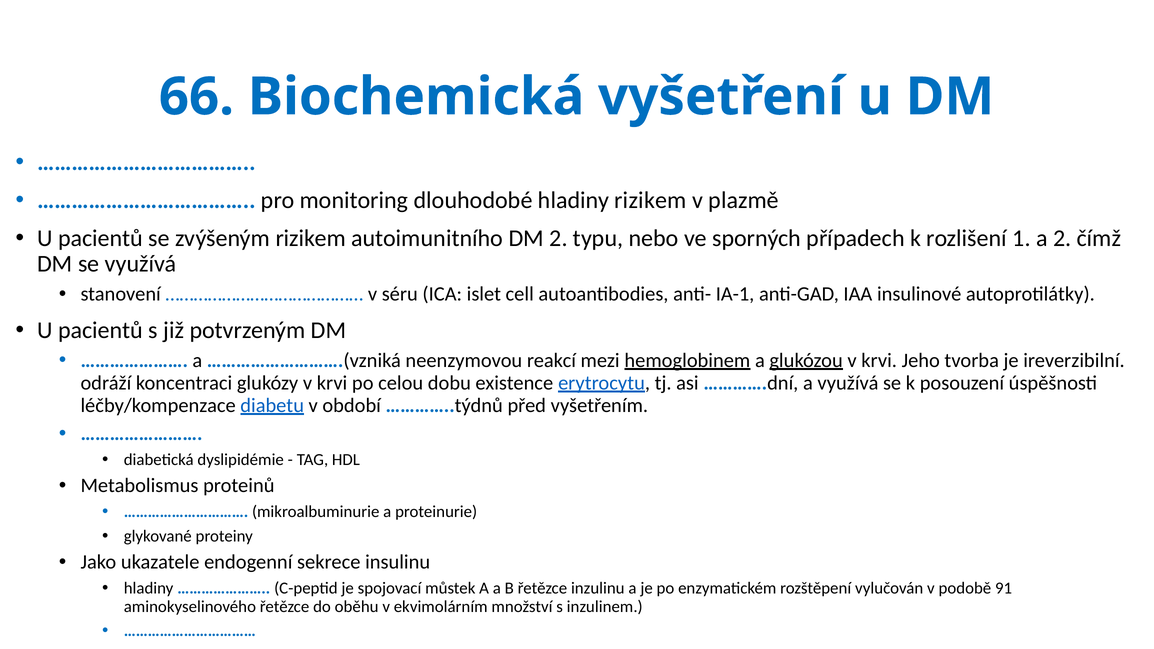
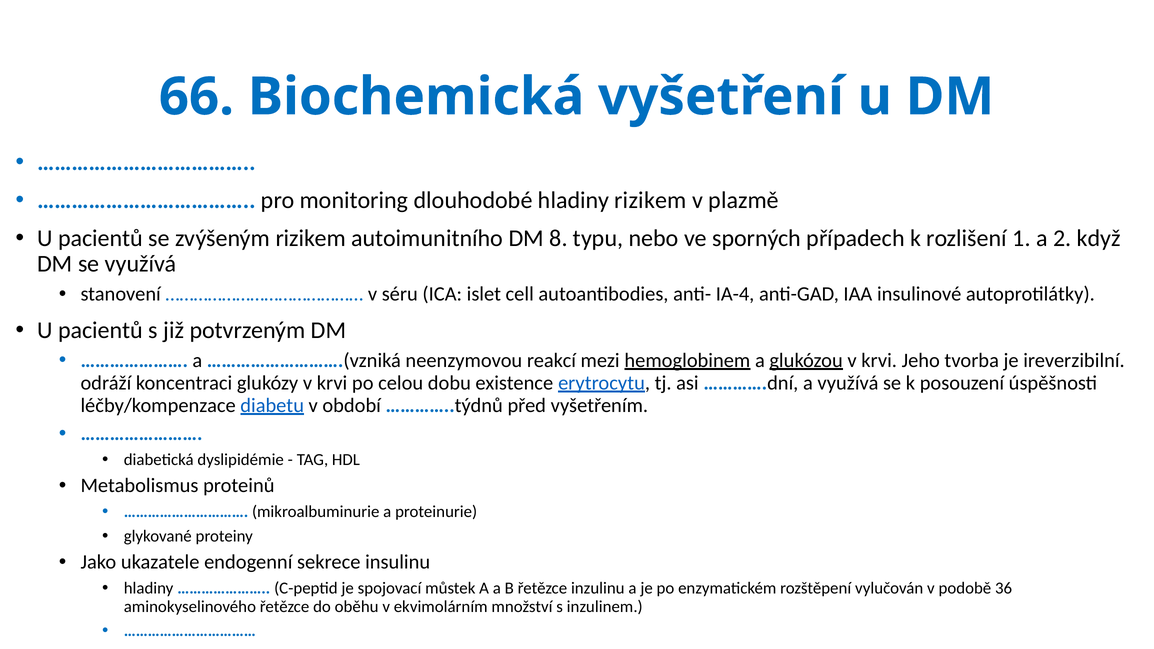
DM 2: 2 -> 8 (558, 238)
čímž: čímž -> když (1099, 238)
IA-1: IA-1 -> IA-4 (735, 294)
91: 91 -> 36 (1004, 588)
